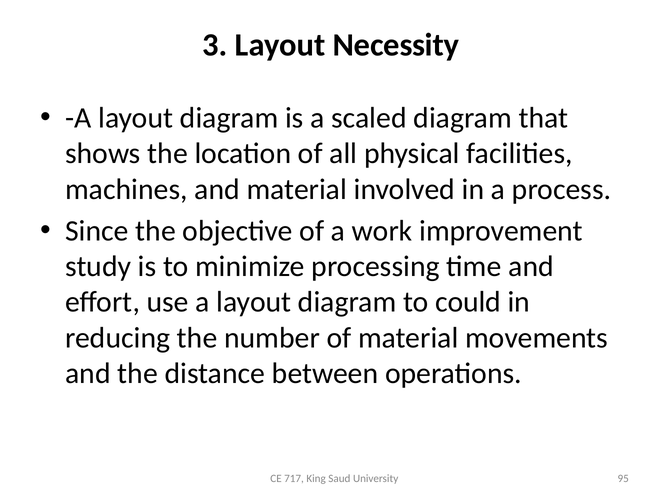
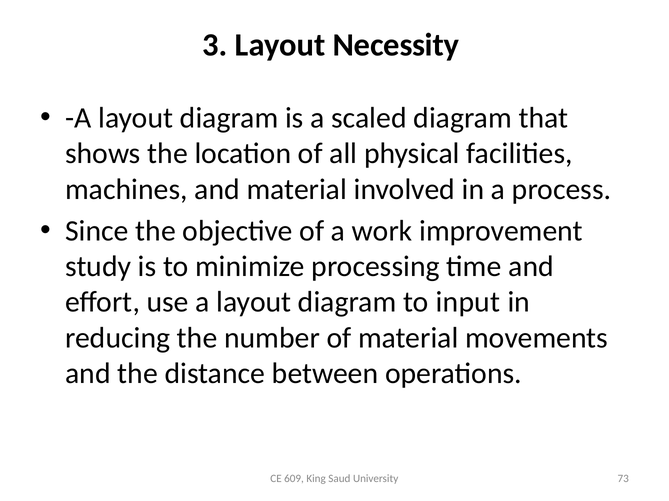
could: could -> input (468, 303)
717: 717 -> 609 (294, 479)
95: 95 -> 73 (623, 479)
